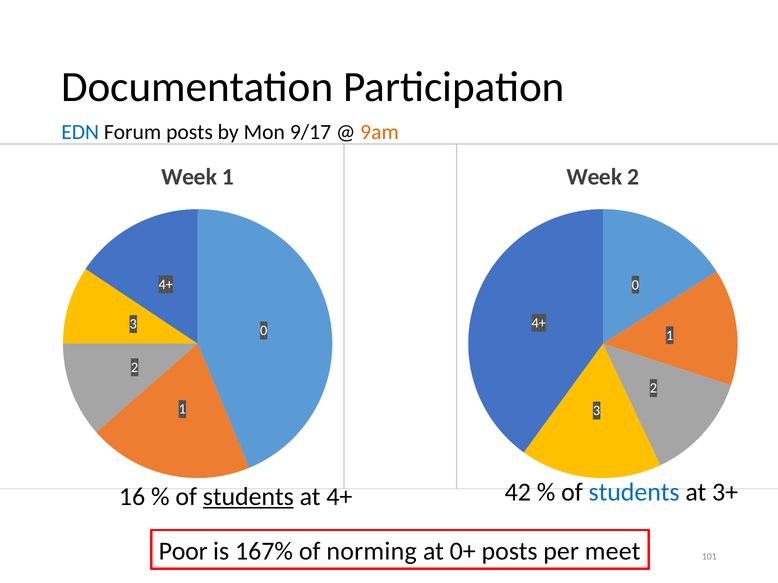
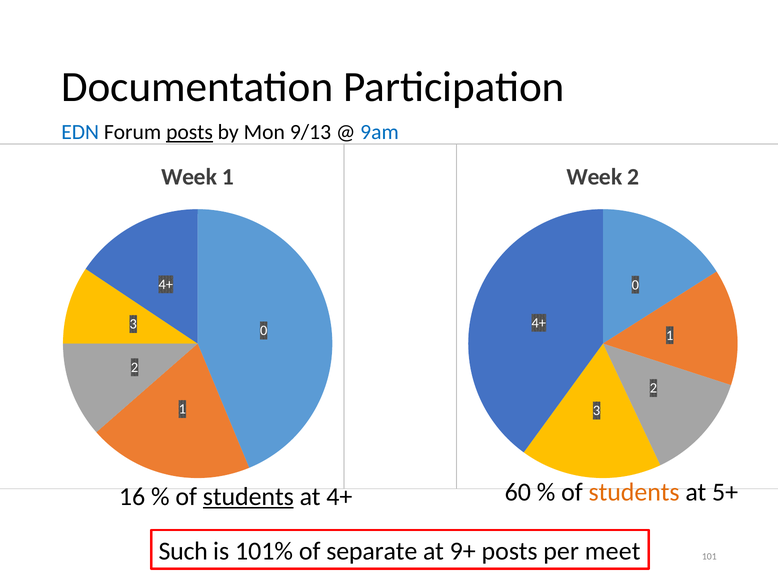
posts underline: none -> present (189, 132)
9/17: 9/17 -> 9/13 (310, 132)
9am colour: orange -> blue (380, 132)
42: 42 -> 60 (518, 493)
students colour: blue -> orange (634, 493)
3+: 3+ -> 5+ (725, 493)
Poor: Poor -> Such (183, 552)
167%: 167% -> 101% (264, 552)
norming: norming -> separate (372, 552)
0+: 0+ -> 9+ (463, 552)
